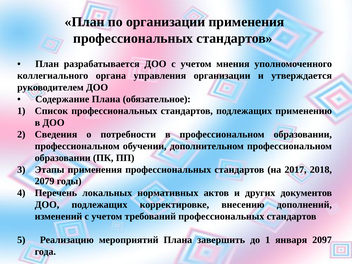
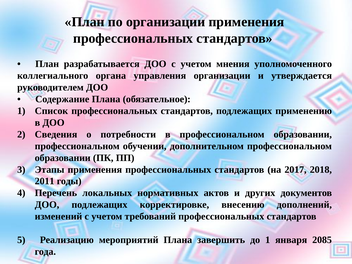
2079: 2079 -> 2011 (45, 181)
2097: 2097 -> 2085 (322, 240)
